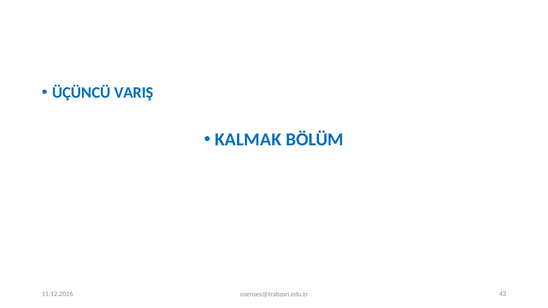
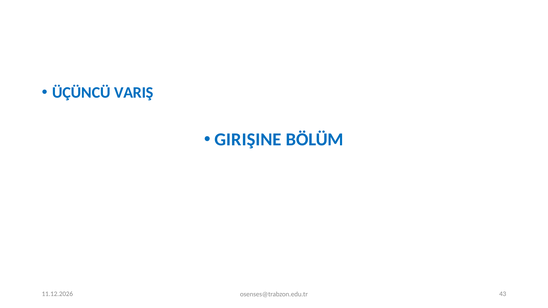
KALMAK: KALMAK -> GIRIŞINE (248, 140)
